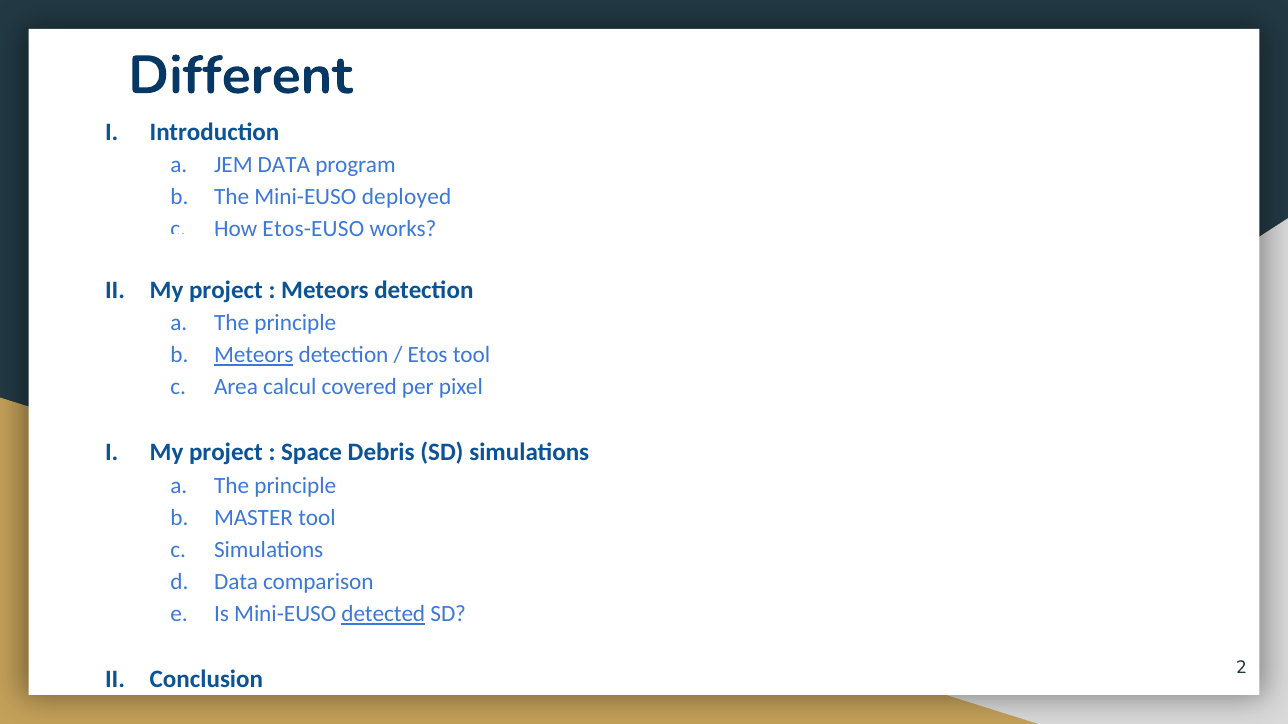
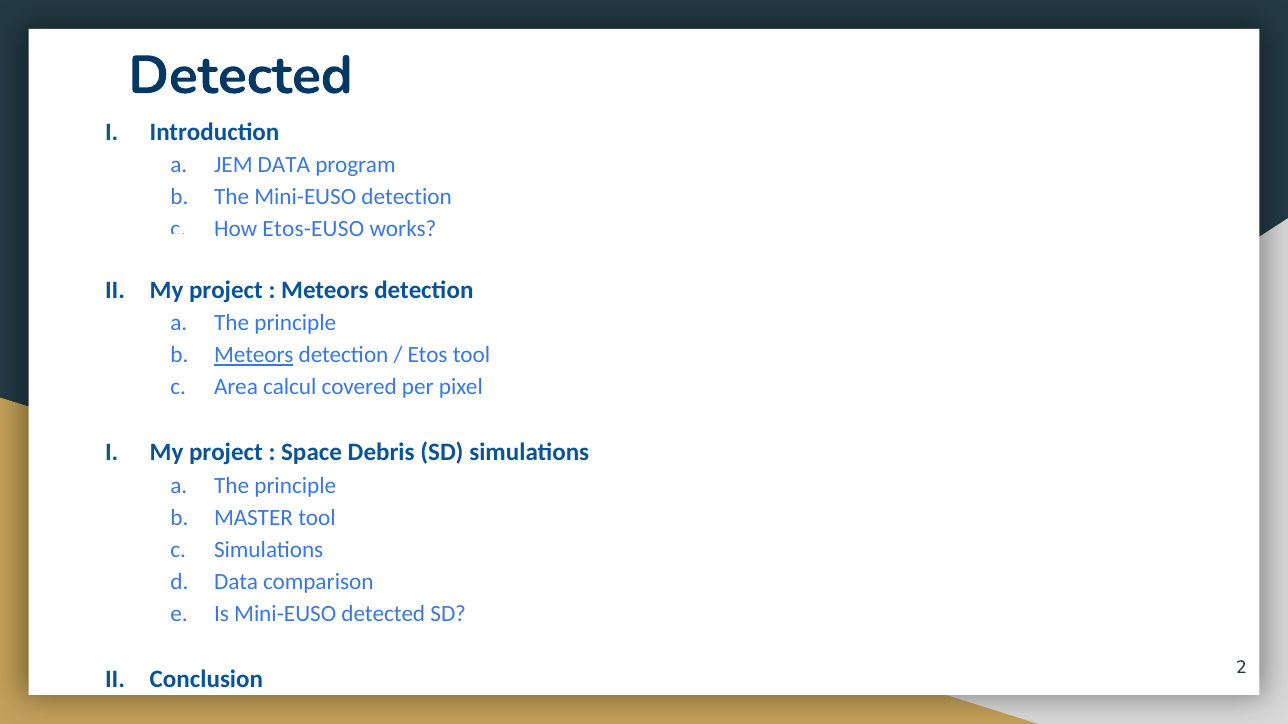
Different: Different -> Detected (241, 75)
Mini-EUSO deployed: deployed -> detection (407, 197)
detected underline: present -> none (383, 614)
